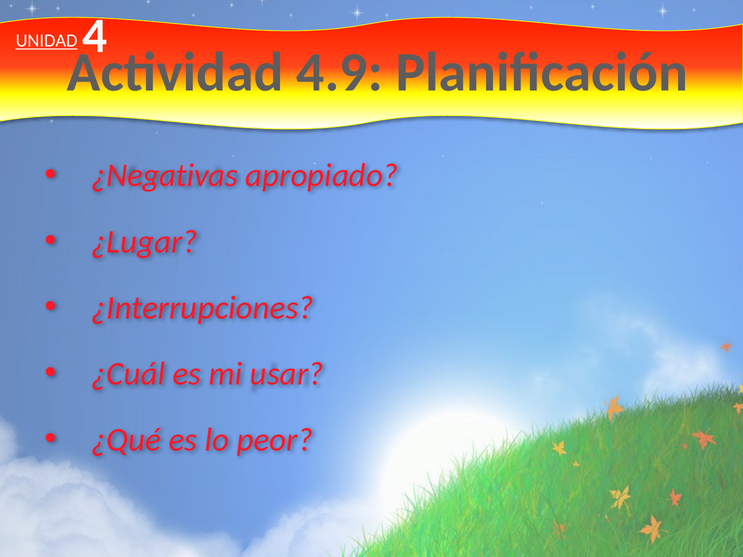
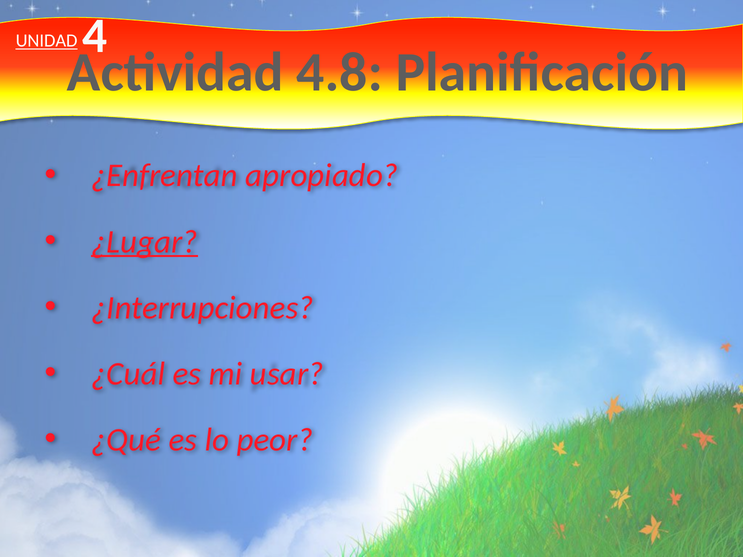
4.9: 4.9 -> 4.8 (340, 73)
¿Negativas: ¿Negativas -> ¿Enfrentan (164, 176)
¿Lugar underline: none -> present (144, 242)
